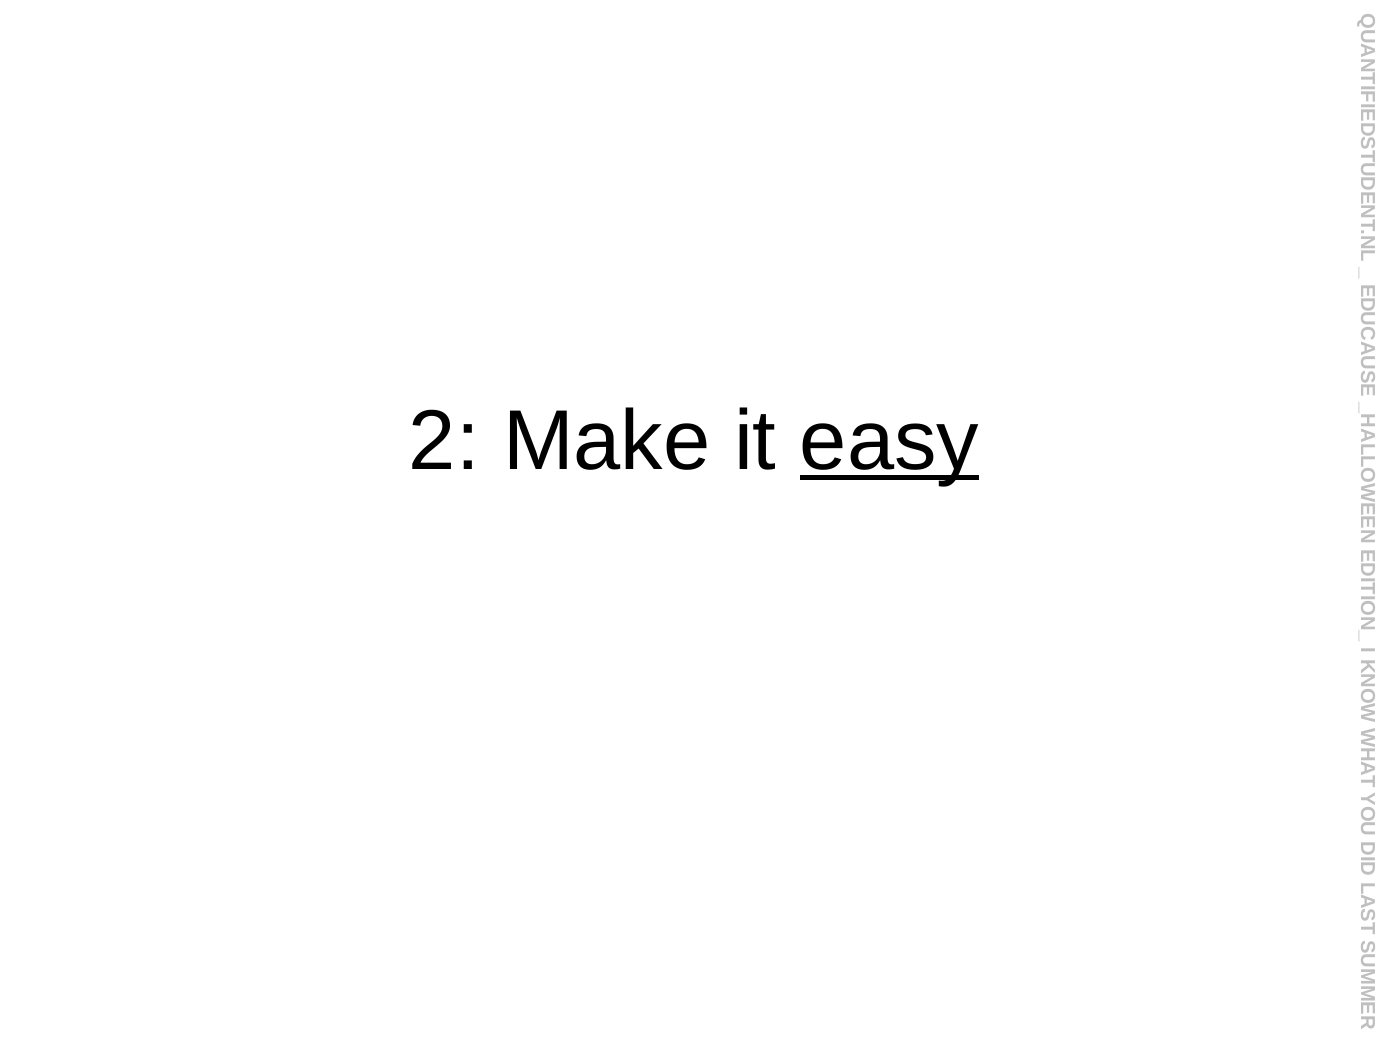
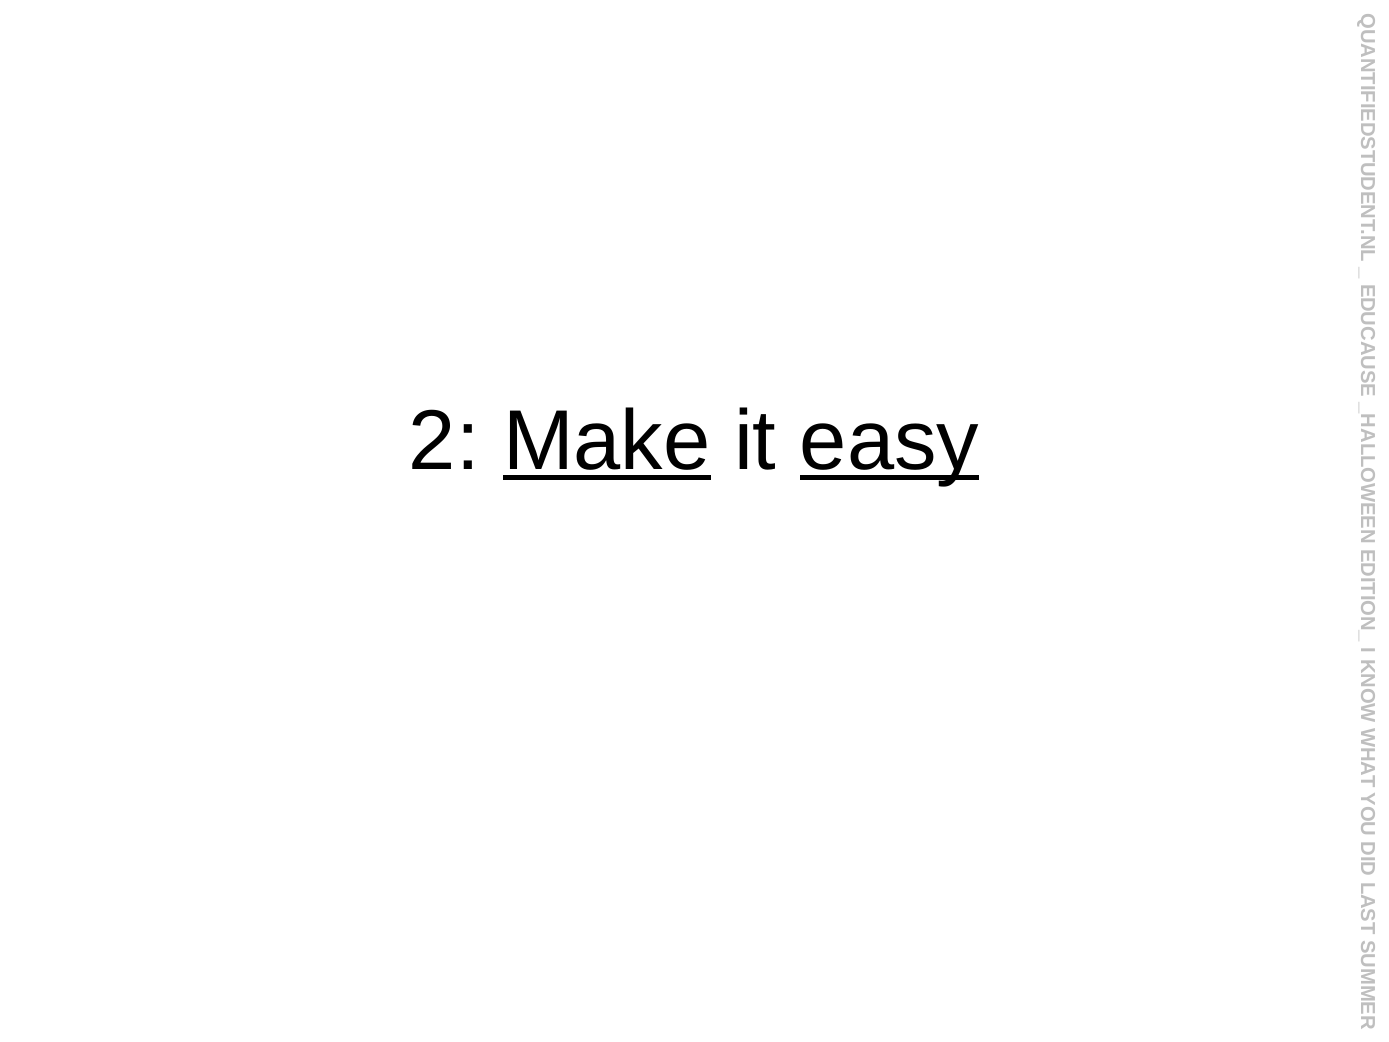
Make underline: none -> present (607, 441)
